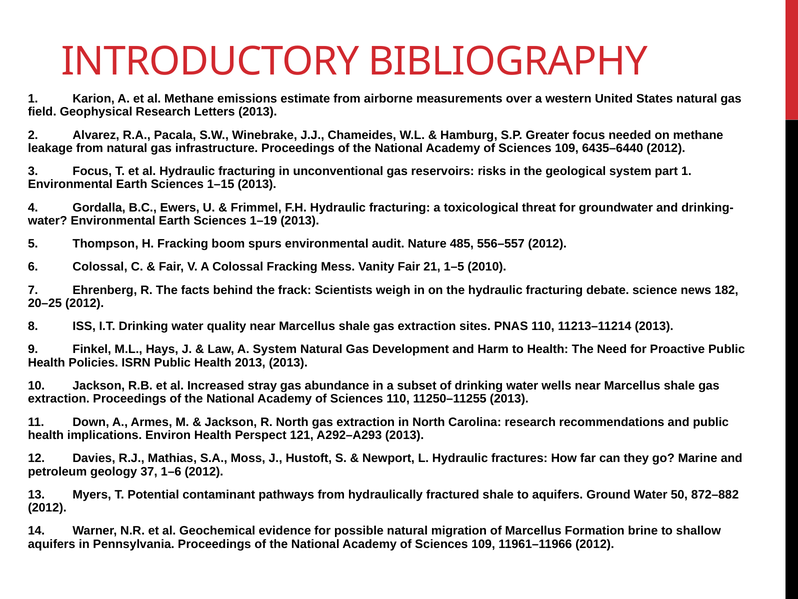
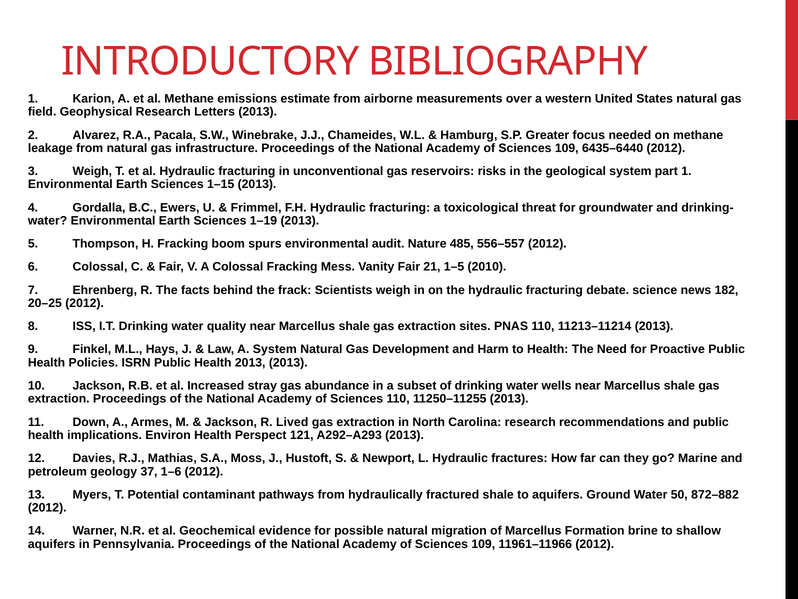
3 Focus: Focus -> Weigh (92, 171)
R North: North -> Lived (292, 422)
